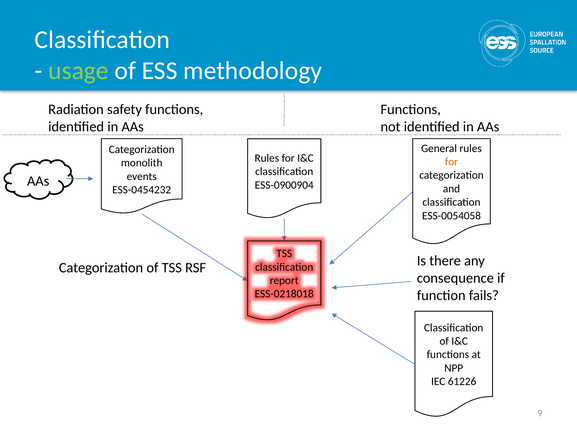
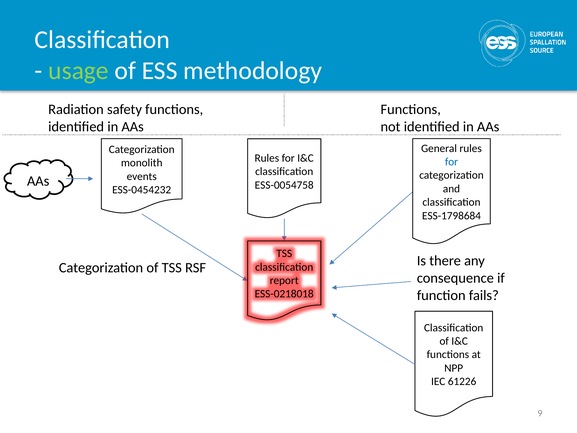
for colour: orange -> blue (451, 162)
ESS-0900904: ESS-0900904 -> ESS-0054758 (284, 185)
ESS-0054058: ESS-0054058 -> ESS-1798684 (451, 216)
